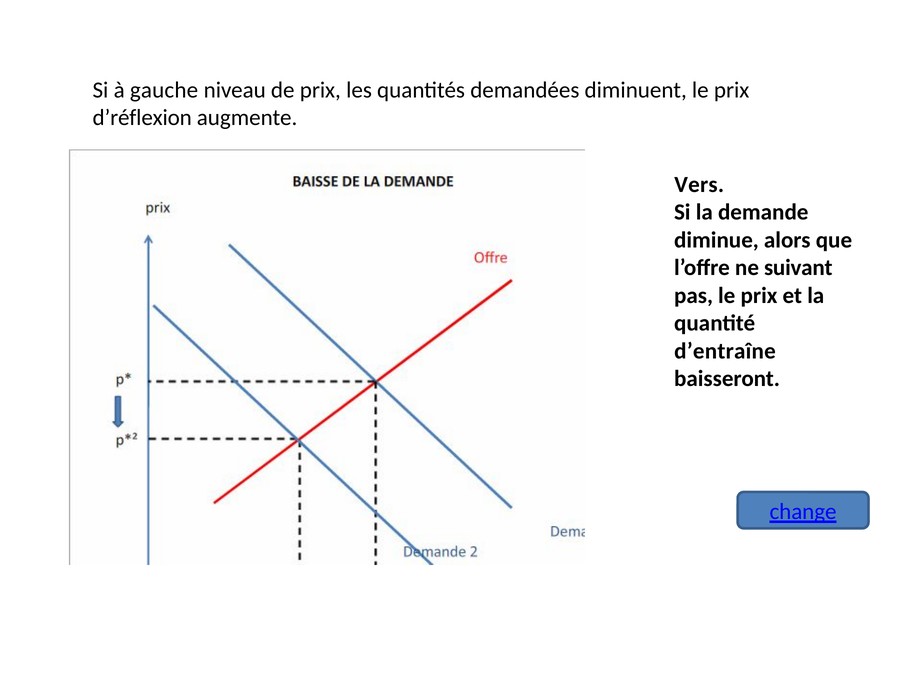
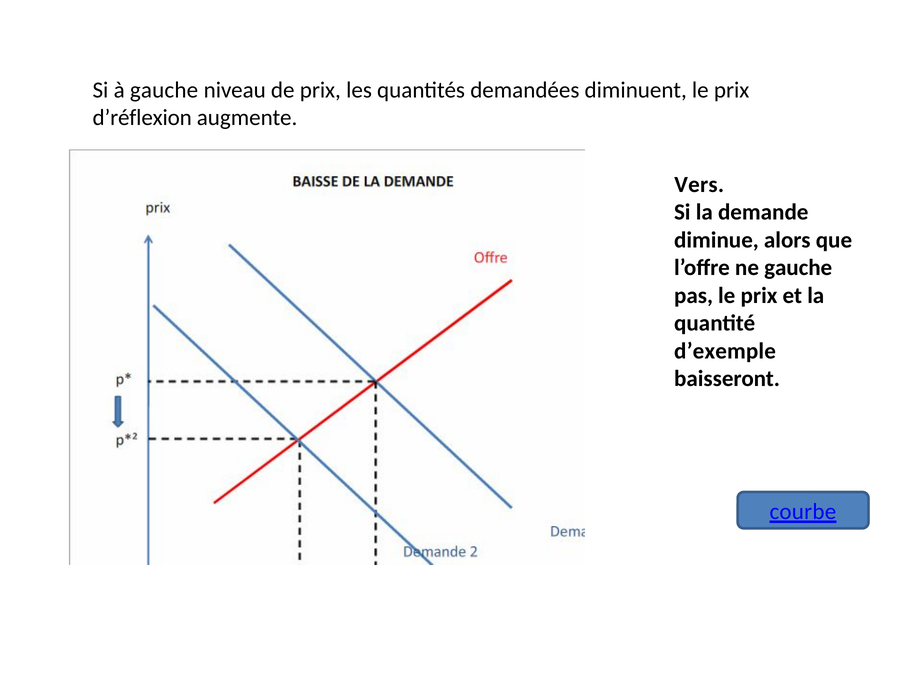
ne suivant: suivant -> gauche (798, 267)
d’entraîne: d’entraîne -> d’exemple (725, 351)
change: change -> courbe (803, 511)
